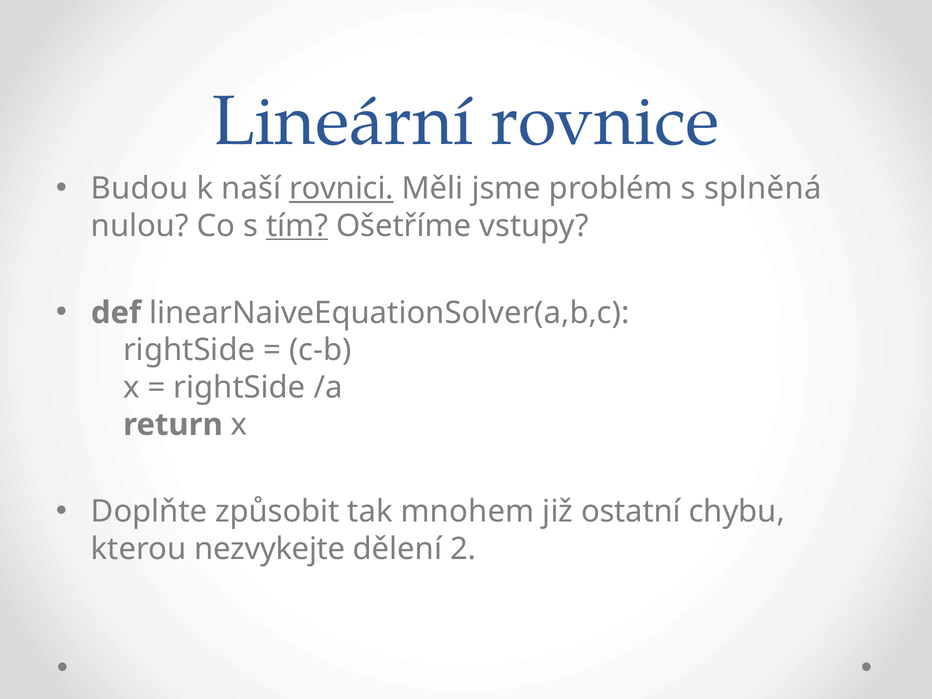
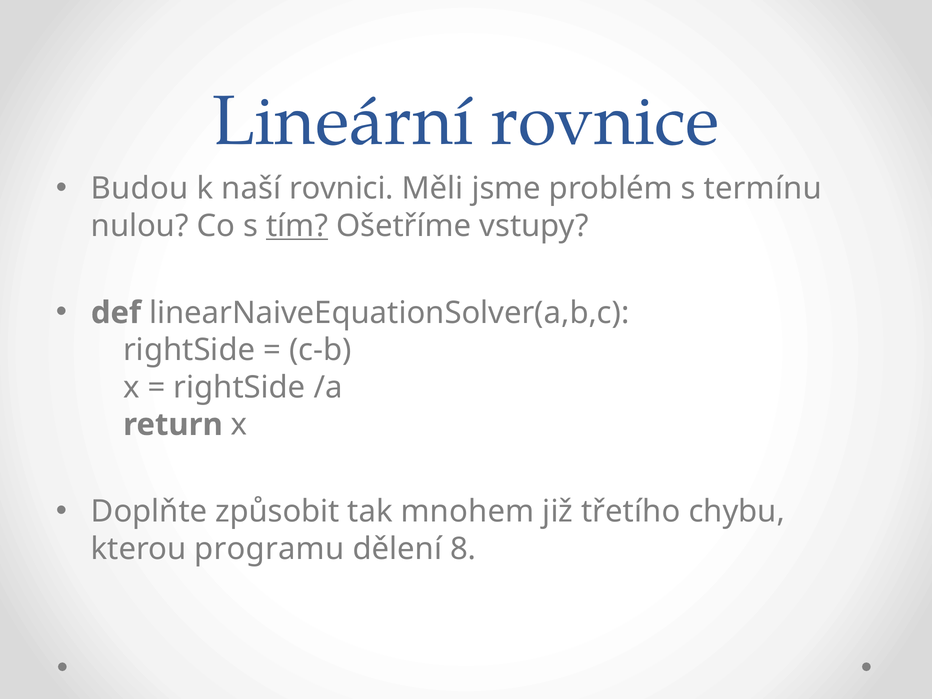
rovnici underline: present -> none (341, 189)
splněná: splněná -> termínu (763, 189)
ostatní: ostatní -> třetího (631, 512)
nezvykejte: nezvykejte -> programu (269, 549)
2: 2 -> 8 (463, 549)
